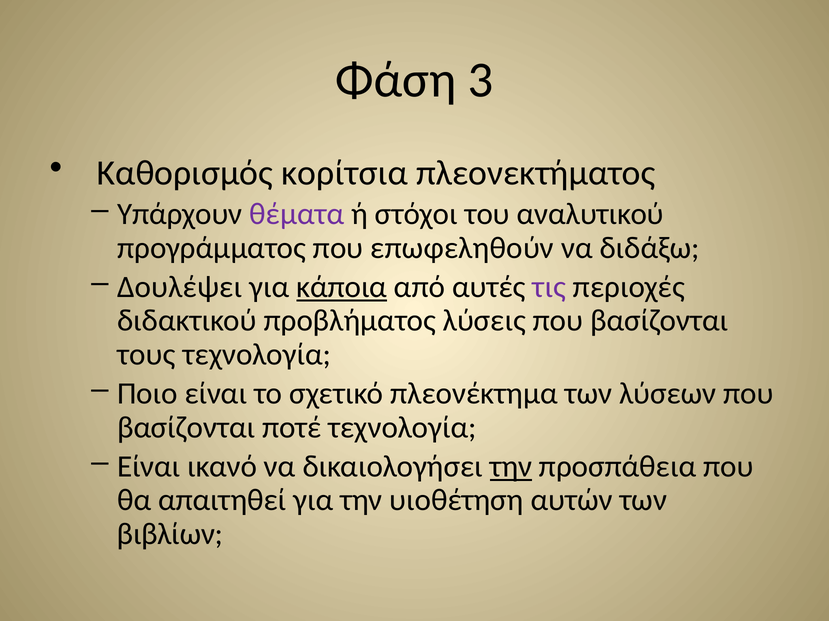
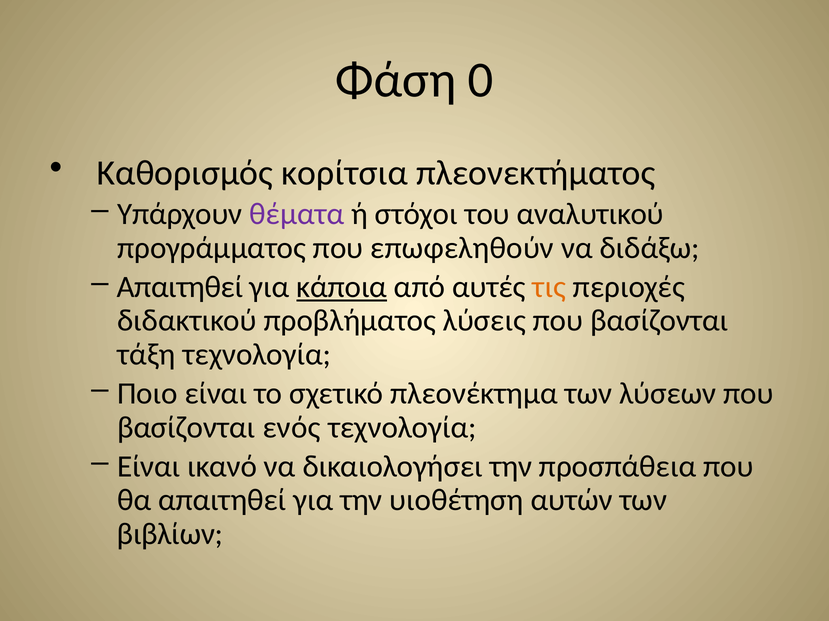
3: 3 -> 0 (481, 80)
Δουλέψει: Δουλέψει -> Απαιτηθεί (180, 287)
τις colour: purple -> orange (549, 287)
τους: τους -> τάξη (146, 355)
ποτέ: ποτέ -> ενός (292, 428)
την underline: present -> none (511, 467)
